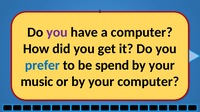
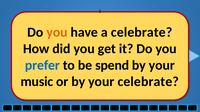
you colour: purple -> orange (57, 32)
a computer: computer -> celebrate (142, 32)
your computer: computer -> celebrate (148, 82)
